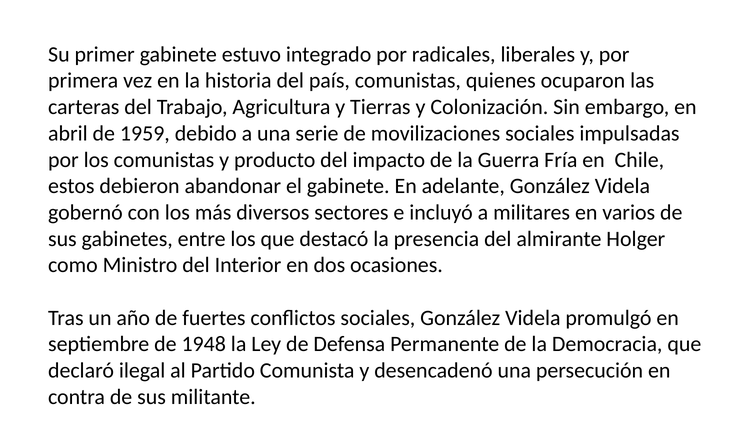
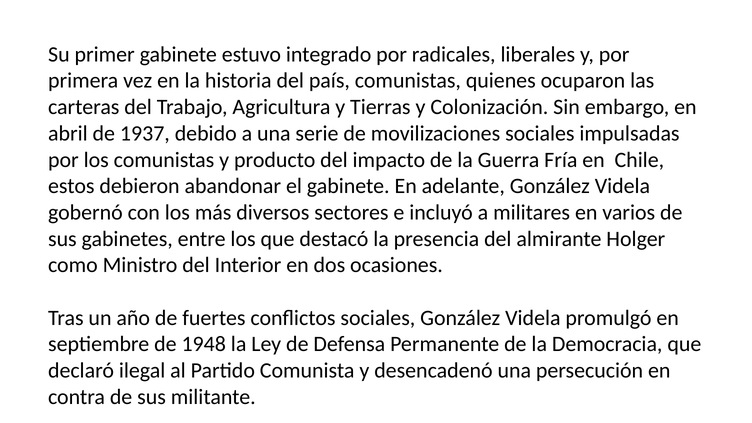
1959: 1959 -> 1937 (145, 133)
